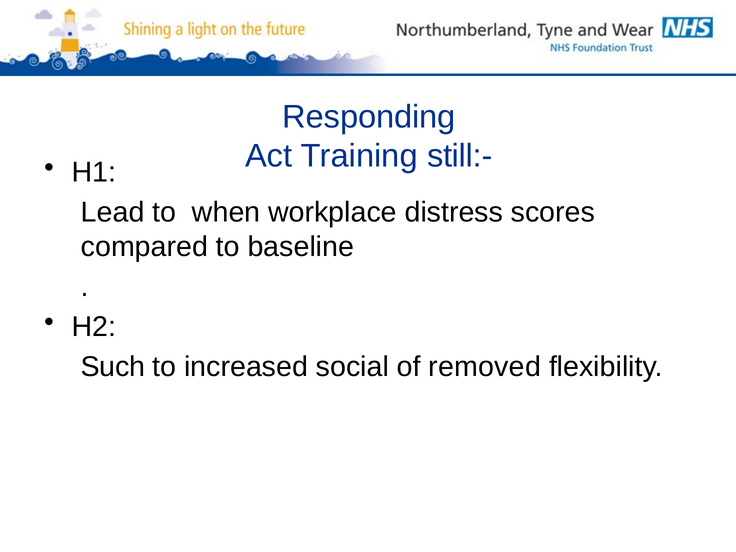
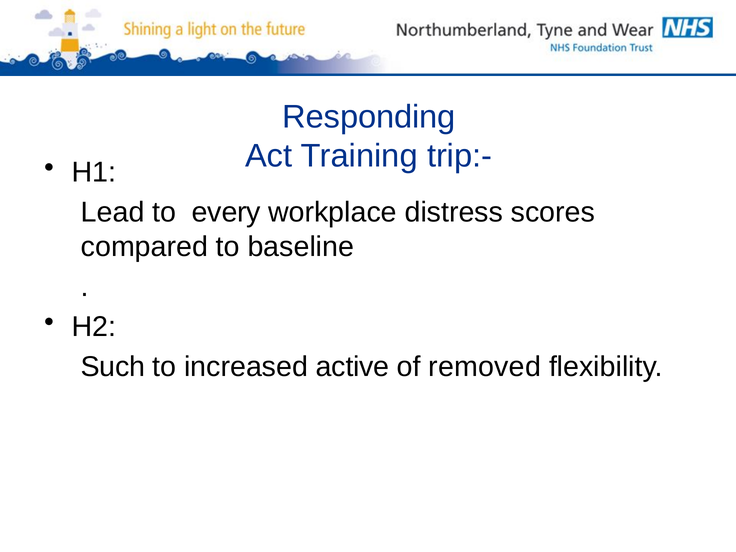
still:-: still:- -> trip:- (460, 156)
when: when -> every (226, 212)
social: social -> active (353, 367)
